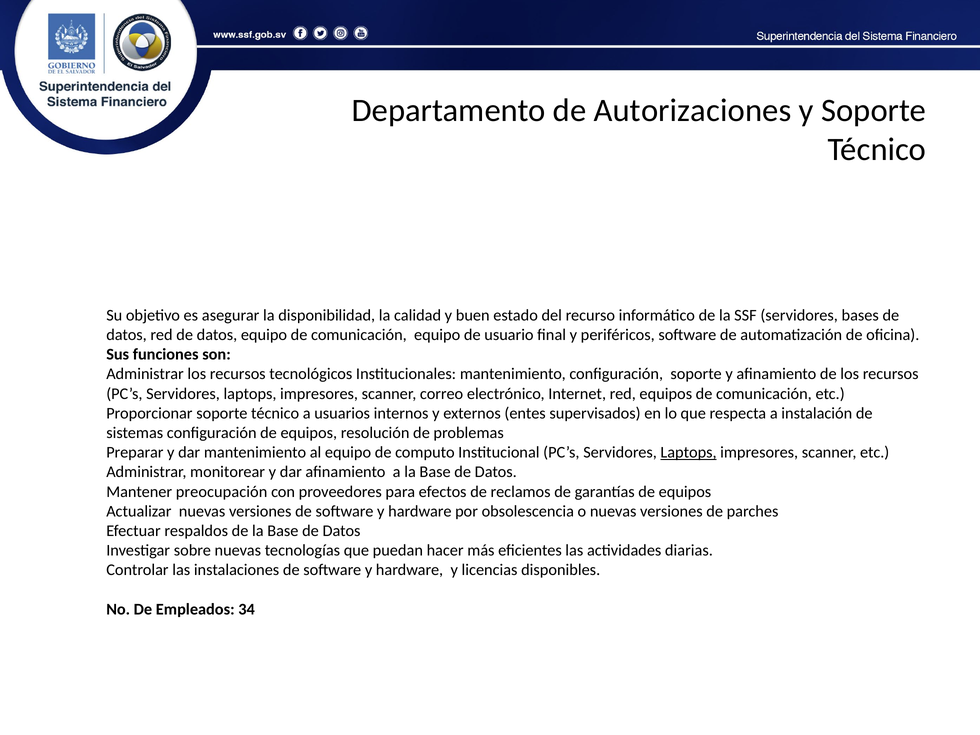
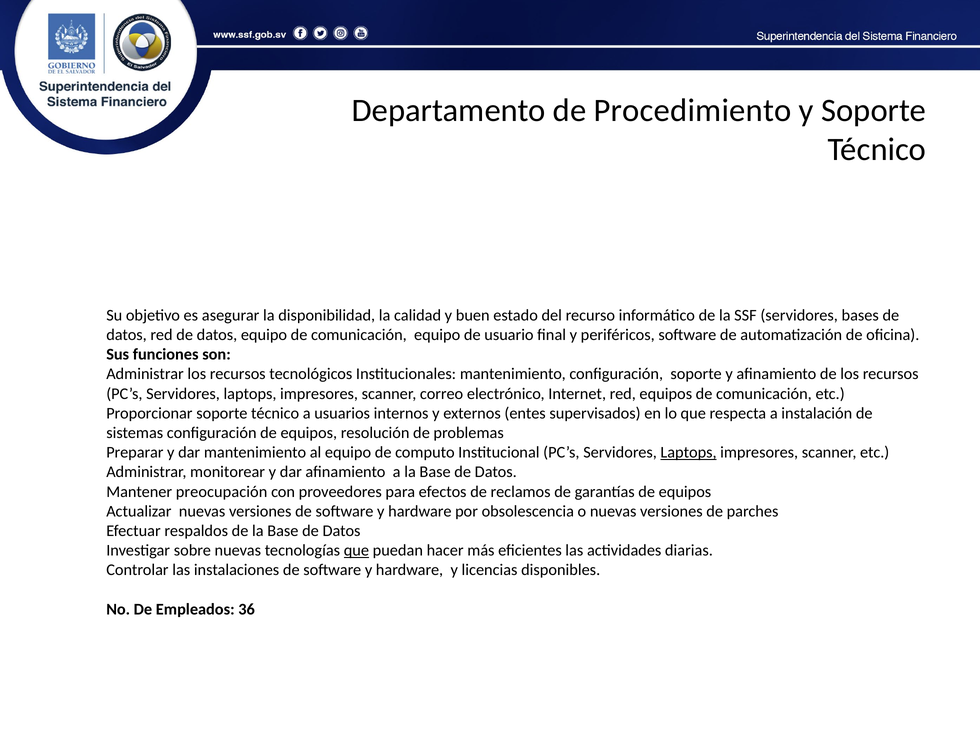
Autorizaciones: Autorizaciones -> Procedimiento (693, 110)
que underline: none -> present (356, 551)
34: 34 -> 36 (247, 609)
